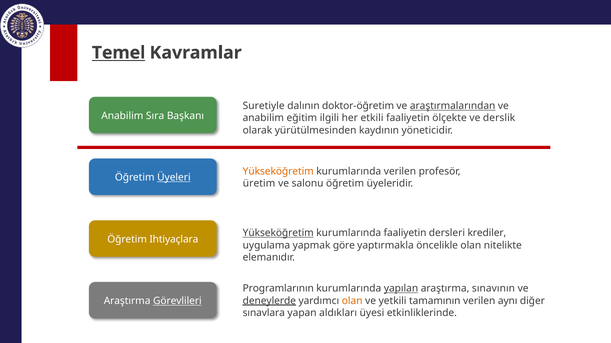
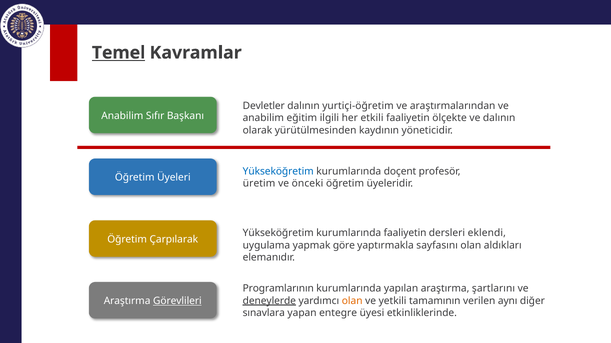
Suretiyle: Suretiyle -> Devletler (264, 106)
doktor-öğretim: doktor-öğretim -> yurtiçi-öğretim (358, 106)
araştırmalarından underline: present -> none (453, 106)
Sıra: Sıra -> Sıfır (155, 116)
ve derslik: derslik -> dalının (499, 118)
Yükseköğretim colour: orange -> blue (278, 172)
kurumlarında verilen: verilen -> doçent (400, 172)
Üyeleri underline: present -> none (174, 178)
salonu: salonu -> önceki (308, 184)
Yükseköğretim underline: present -> none (278, 233)
krediler: krediler -> eklendi (487, 233)
Ihtiyaçlara: Ihtiyaçlara -> Çarpılarak (174, 240)
öncelikle: öncelikle -> sayfasını (437, 246)
nitelikte: nitelikte -> aldıkları (503, 246)
yapılan underline: present -> none (401, 289)
sınavının: sınavının -> şartlarını (493, 289)
aldıkları: aldıkları -> entegre (338, 313)
